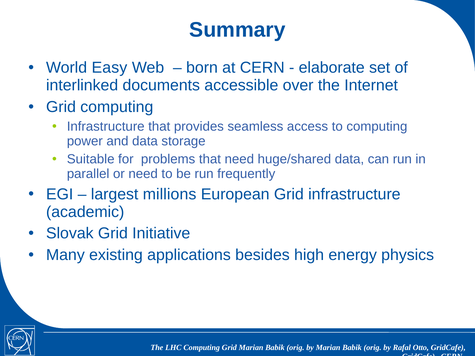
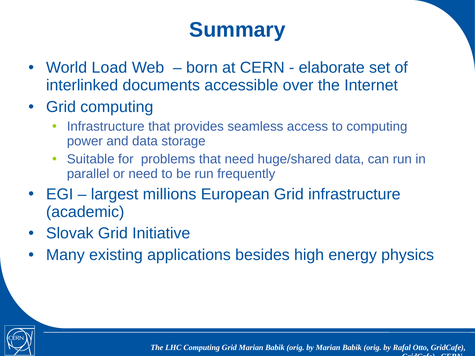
Easy: Easy -> Load (109, 68)
